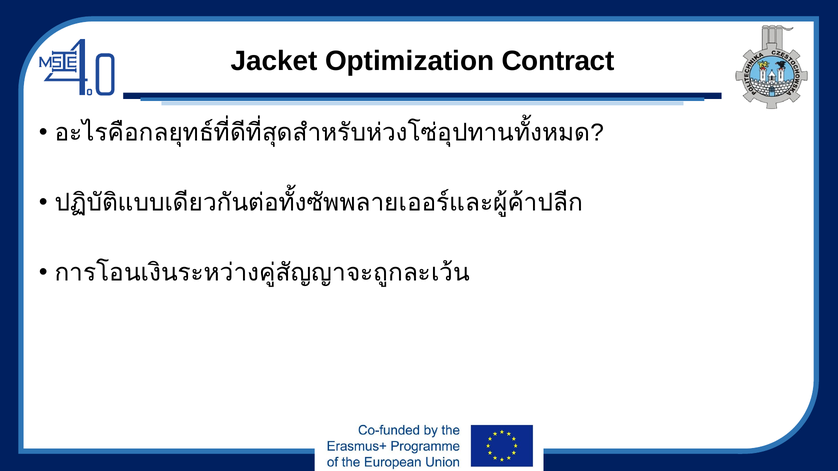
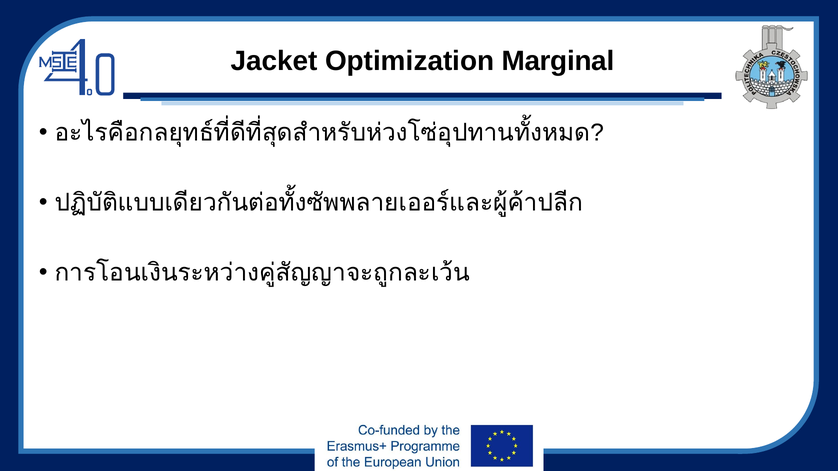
Contract: Contract -> Marginal (558, 61)
